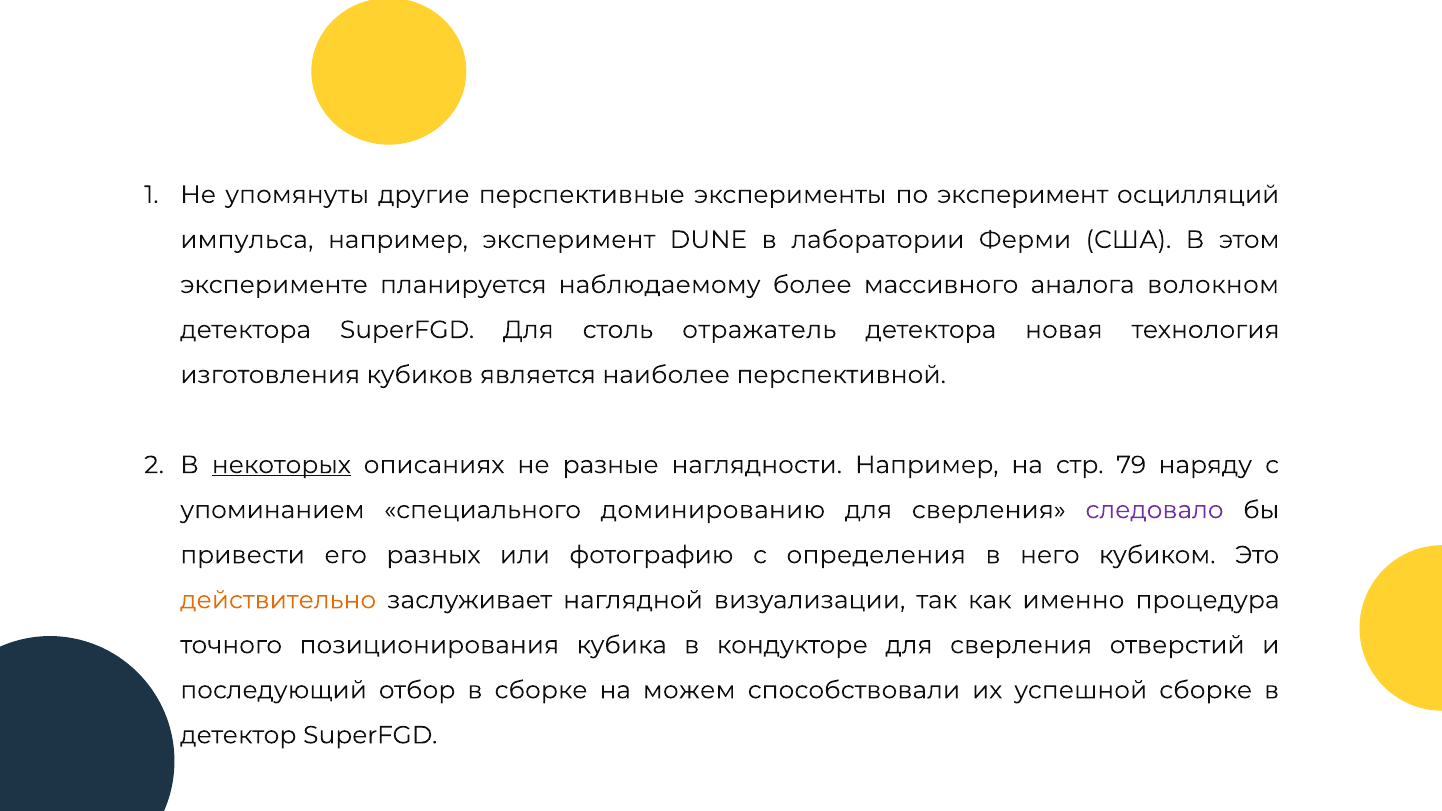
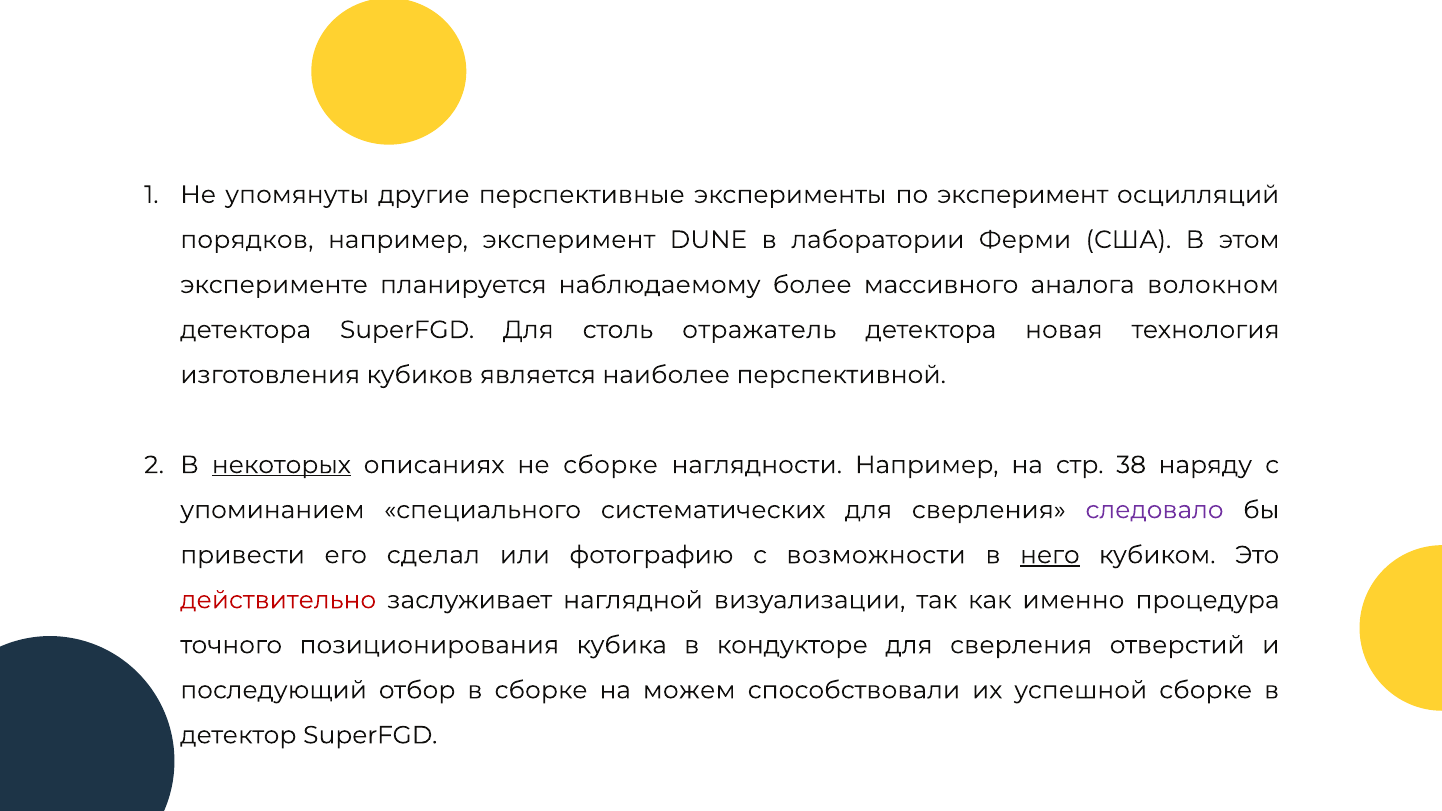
импульса: импульса -> порядков (247, 240)
не разные: разные -> сборке (611, 465)
79: 79 -> 38 (1131, 465)
доминированию: доминированию -> систематических (713, 510)
разных: разных -> сделал (433, 555)
определения: определения -> возможности (876, 555)
него underline: none -> present (1050, 555)
действительно colour: orange -> red (278, 600)
